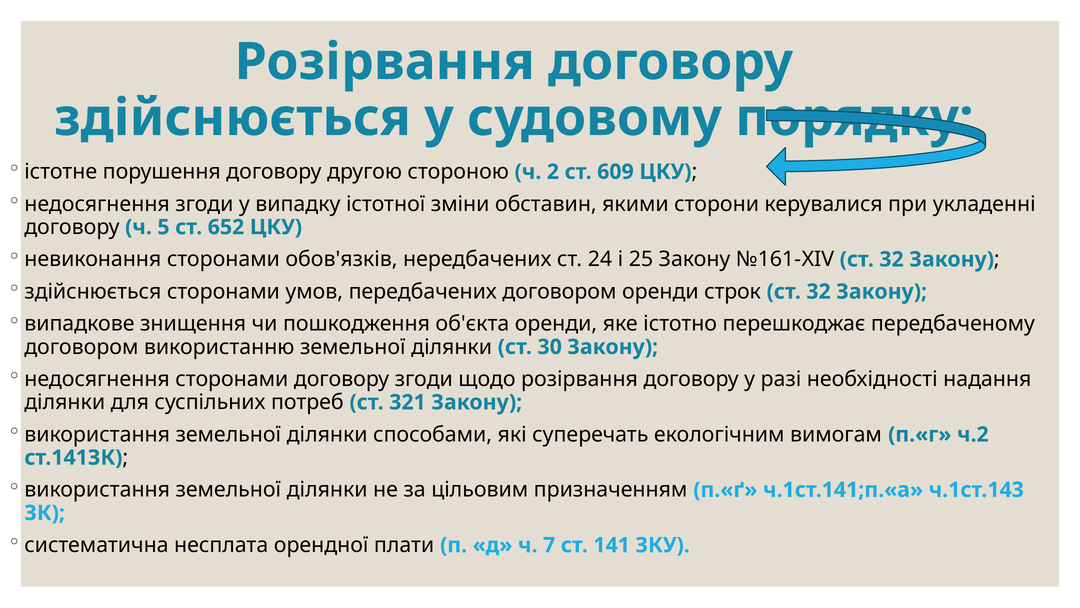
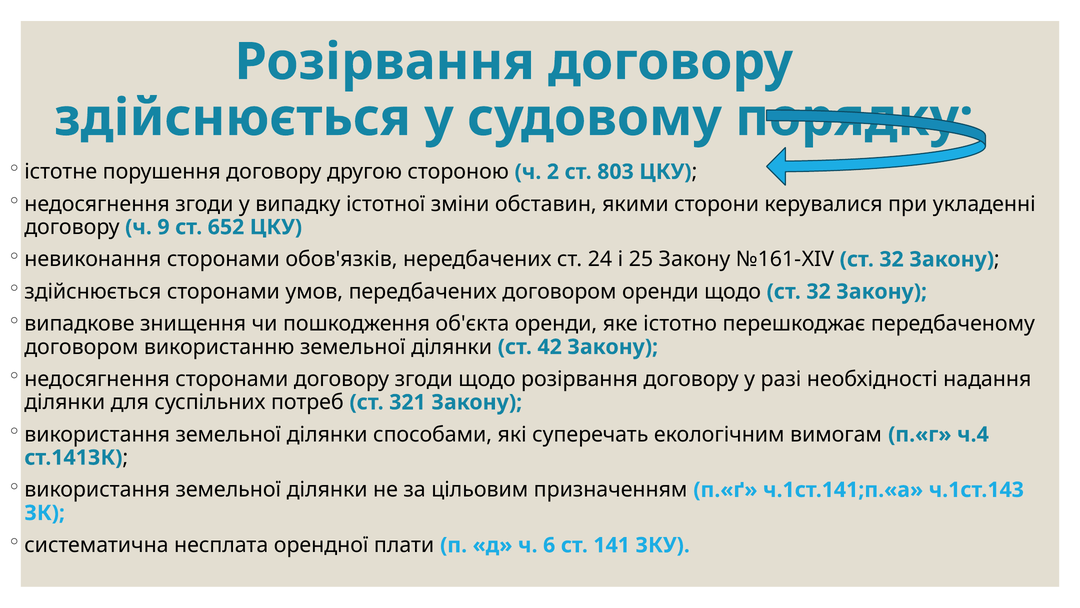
609: 609 -> 803 (615, 172)
5: 5 -> 9 (163, 227)
оренди строк: строк -> щодо (733, 291)
30: 30 -> 42 (550, 347)
ч.2: ч.2 -> ч.4 (973, 434)
7: 7 -> 6 (549, 545)
